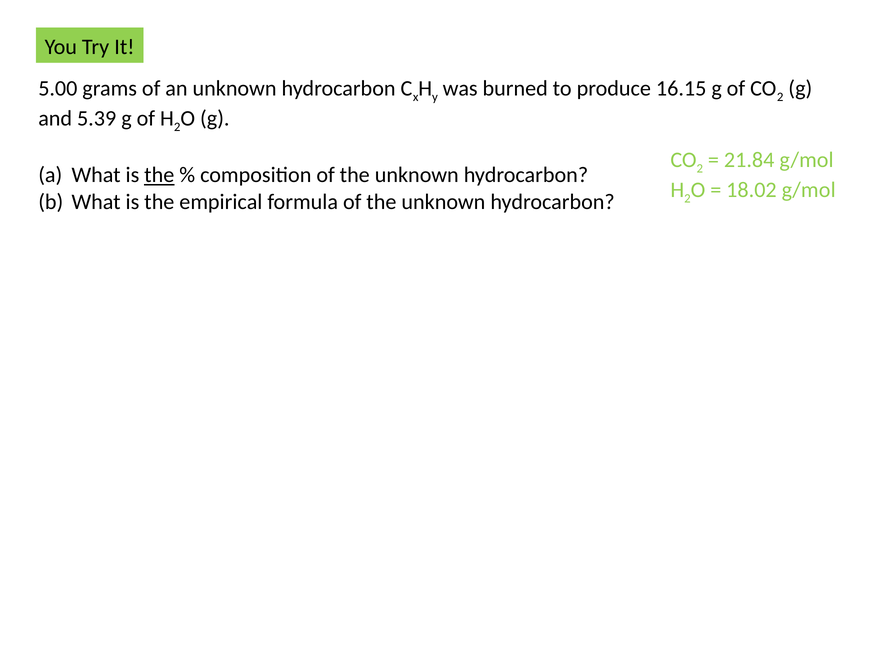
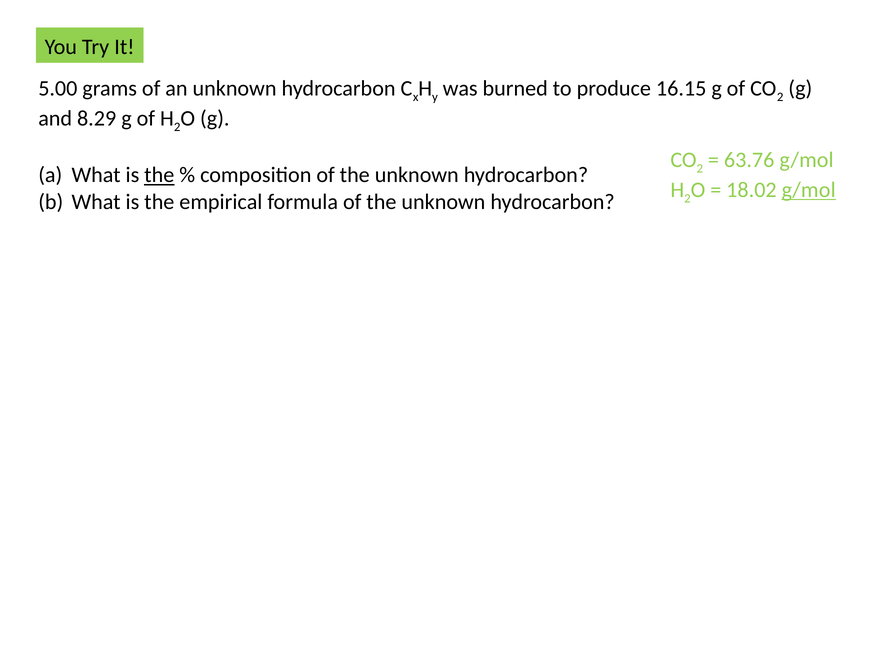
5.39: 5.39 -> 8.29 (97, 119)
21.84: 21.84 -> 63.76 (749, 160)
g/mol underline: none -> present (809, 190)
